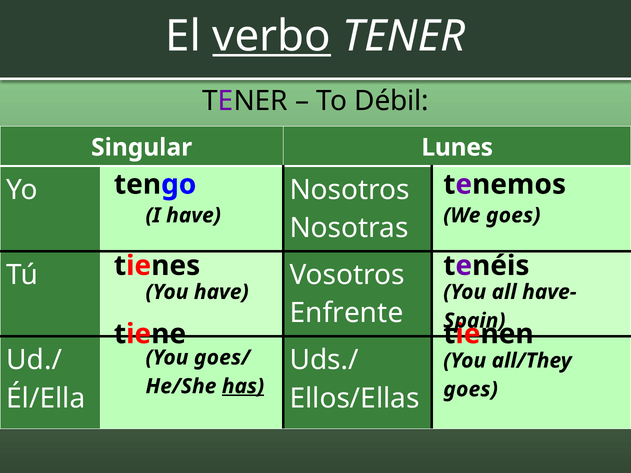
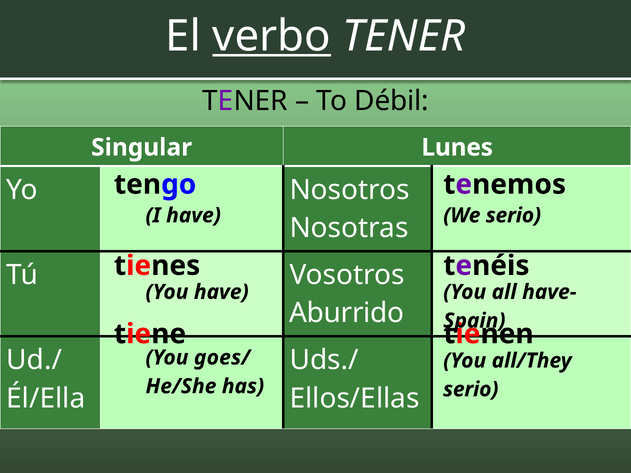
We goes: goes -> serio (513, 216)
Enfrente: Enfrente -> Aburrido (347, 313)
has underline: present -> none (243, 387)
goes: goes -> serio (471, 390)
